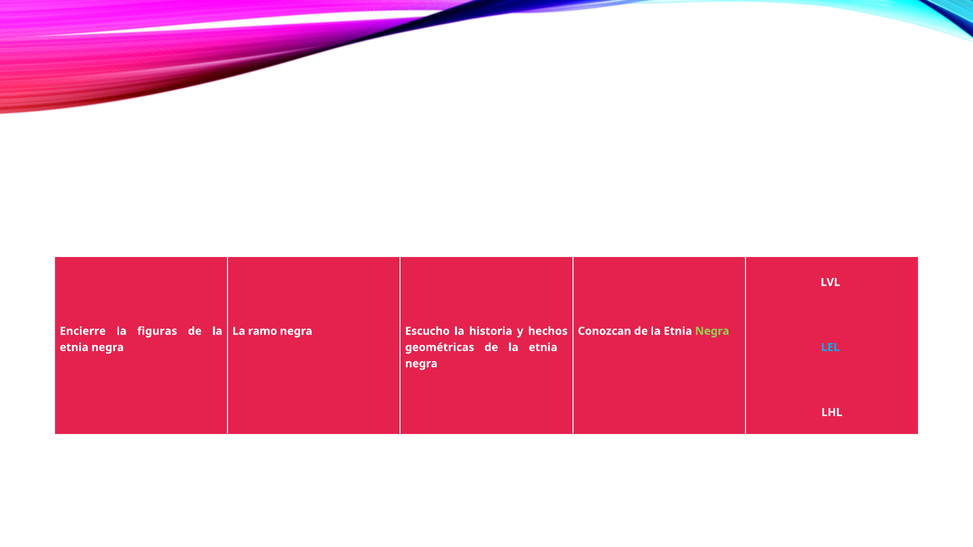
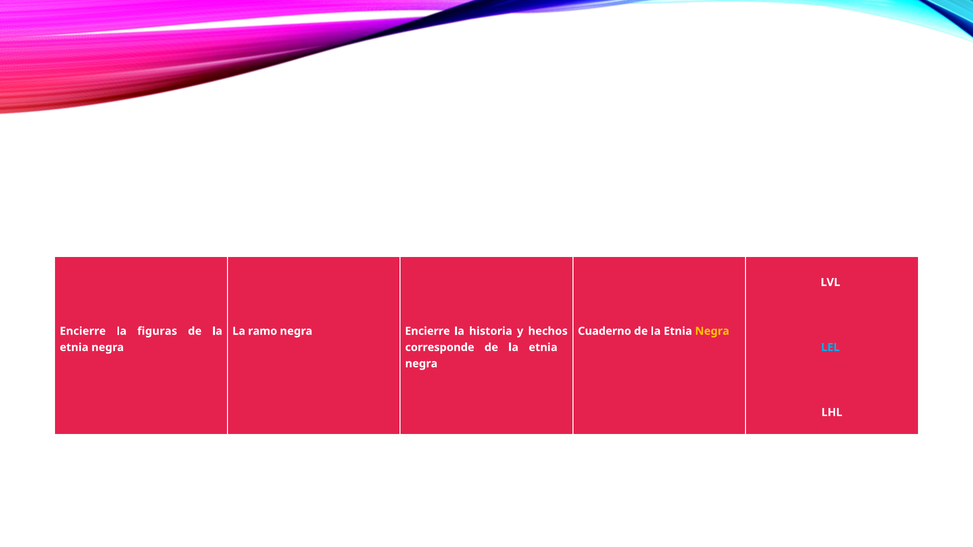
negra Escucho: Escucho -> Encierre (427, 331)
Conozcan: Conozcan -> Cuaderno (605, 331)
Negra colour: light green -> yellow (712, 331)
geométricas: geométricas -> corresponde (440, 348)
